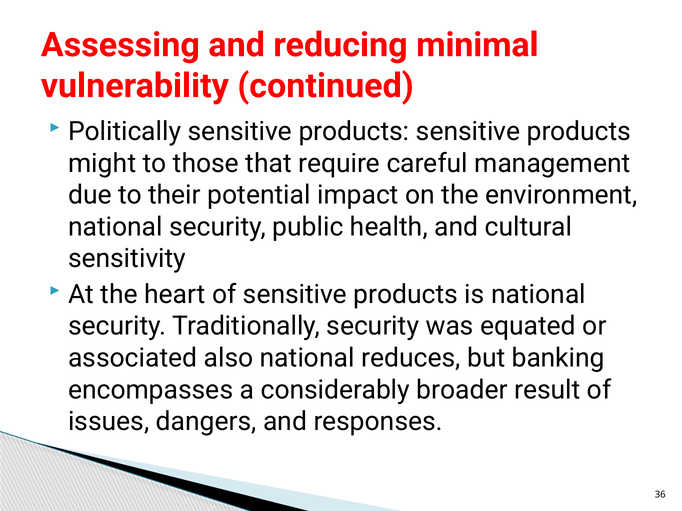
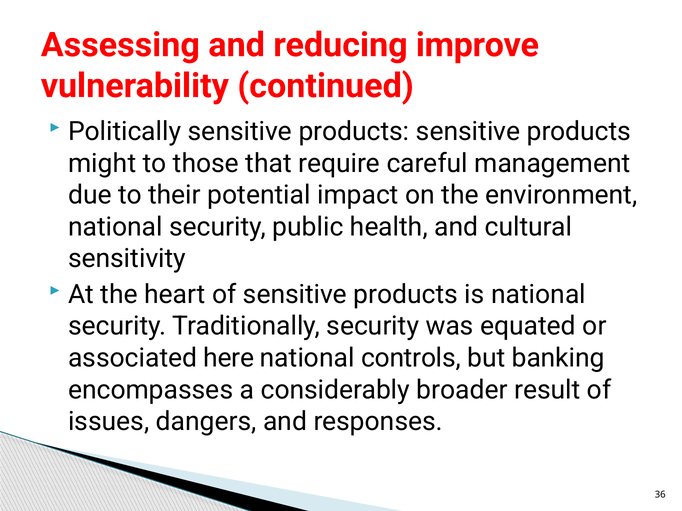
minimal: minimal -> improve (477, 45)
also: also -> here (229, 358)
reduces: reduces -> controls (411, 358)
